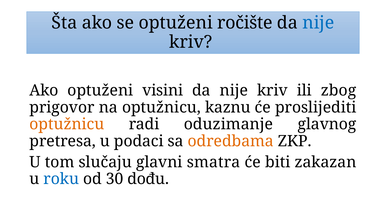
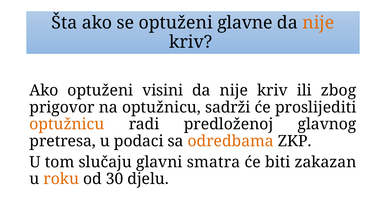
ročište: ročište -> glavne (245, 23)
nije colour: blue -> orange (318, 23)
kaznu: kaznu -> sadrži (228, 107)
oduzimanje: oduzimanje -> predloženoj (229, 124)
roku colour: blue -> orange (61, 179)
dođu: dođu -> djelu (148, 179)
